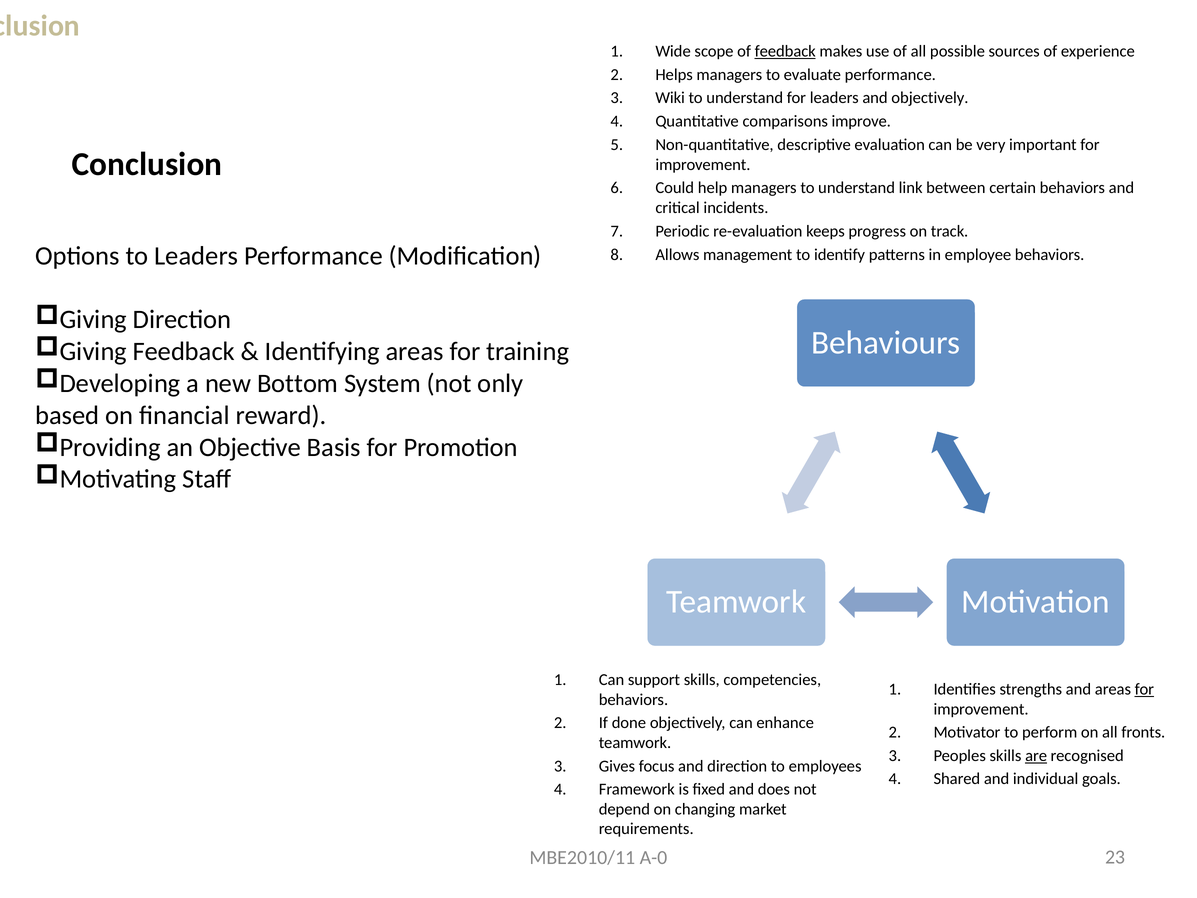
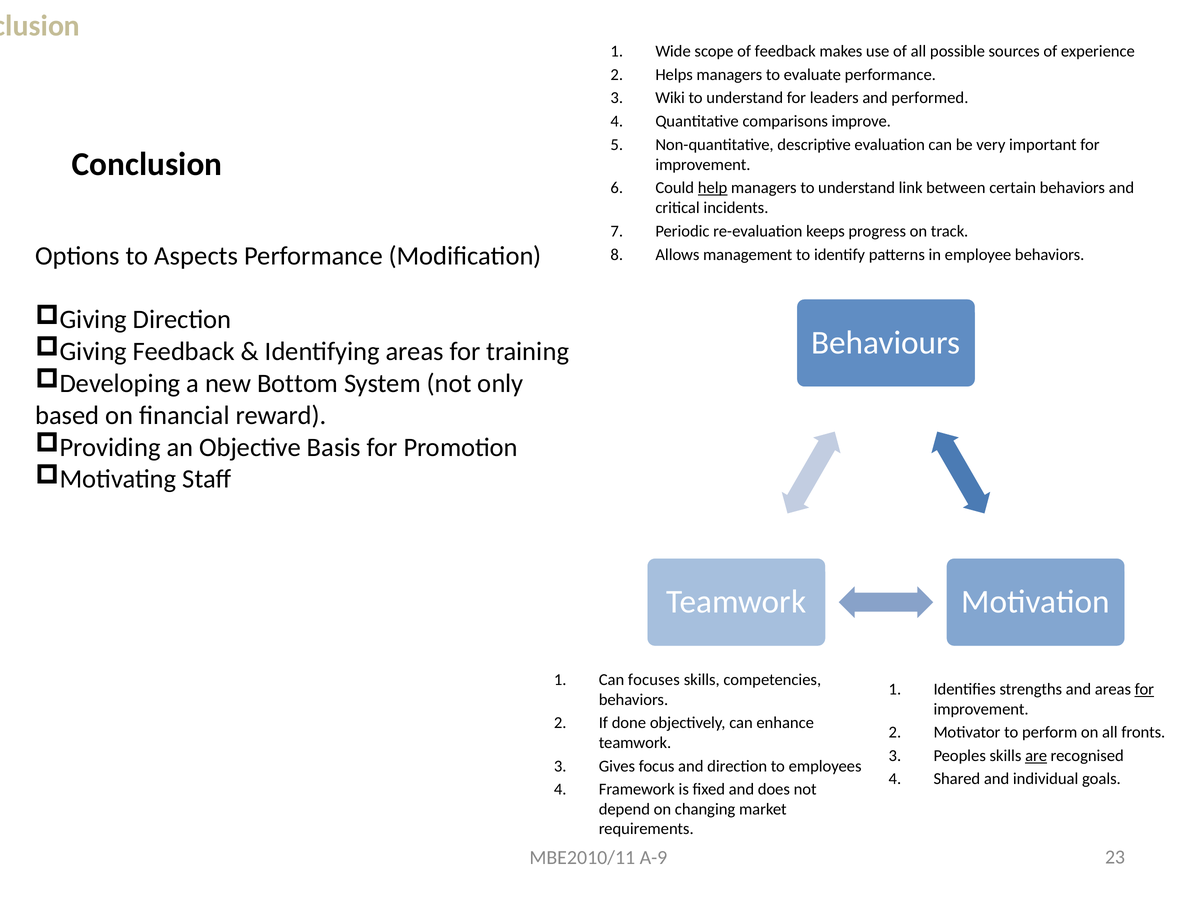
feedback underline: present -> none (785, 51)
and objectively: objectively -> performed (930, 98)
help underline: none -> present (713, 188)
to Leaders: Leaders -> Aspects (196, 256)
support: support -> focuses (654, 680)
A-0: A-0 -> A-9 (653, 857)
